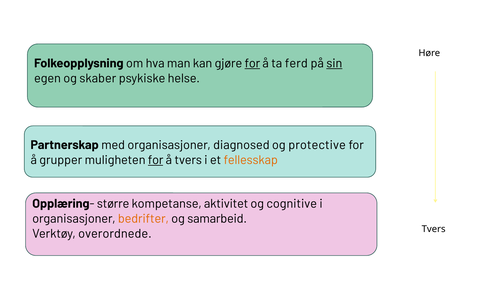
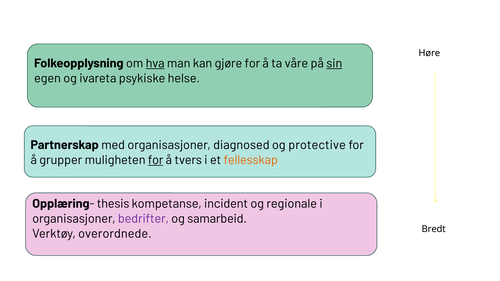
hva underline: none -> present (155, 63)
for underline: present -> none (252, 63)
ferd: ferd -> våre (296, 63)
skaber: skaber -> ivareta (98, 78)
større: større -> thesis (113, 204)
aktivitet: aktivitet -> incident (226, 204)
cognitive: cognitive -> regionale (292, 204)
bedrifter colour: orange -> purple (143, 219)
Tvers: Tvers -> Bredt (434, 229)
